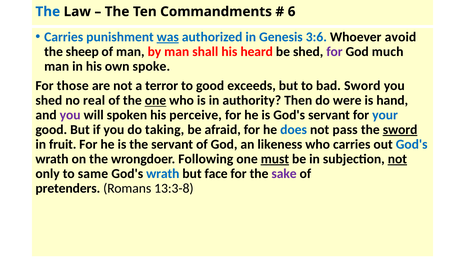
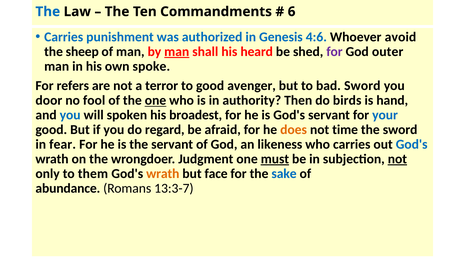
was underline: present -> none (168, 37)
3:6: 3:6 -> 4:6 (316, 37)
man underline: none -> present (177, 52)
much: much -> outer (388, 52)
those: those -> refers (73, 86)
exceeds: exceeds -> avenger (252, 86)
shed: shed -> door (49, 100)
real: real -> fool (94, 100)
were: were -> birds (347, 100)
you colour: purple -> blue (70, 115)
perceive: perceive -> broadest (196, 115)
taking: taking -> regard (165, 129)
does colour: blue -> orange (294, 129)
pass: pass -> time (345, 129)
sword underline: present -> none (400, 129)
fruit: fruit -> fear (63, 144)
Following: Following -> Judgment (206, 159)
same: same -> them (93, 173)
wrath colour: blue -> orange (163, 173)
sake colour: purple -> blue (284, 173)
pretenders: pretenders -> abundance (68, 188)
13:3-8: 13:3-8 -> 13:3-7 (174, 188)
